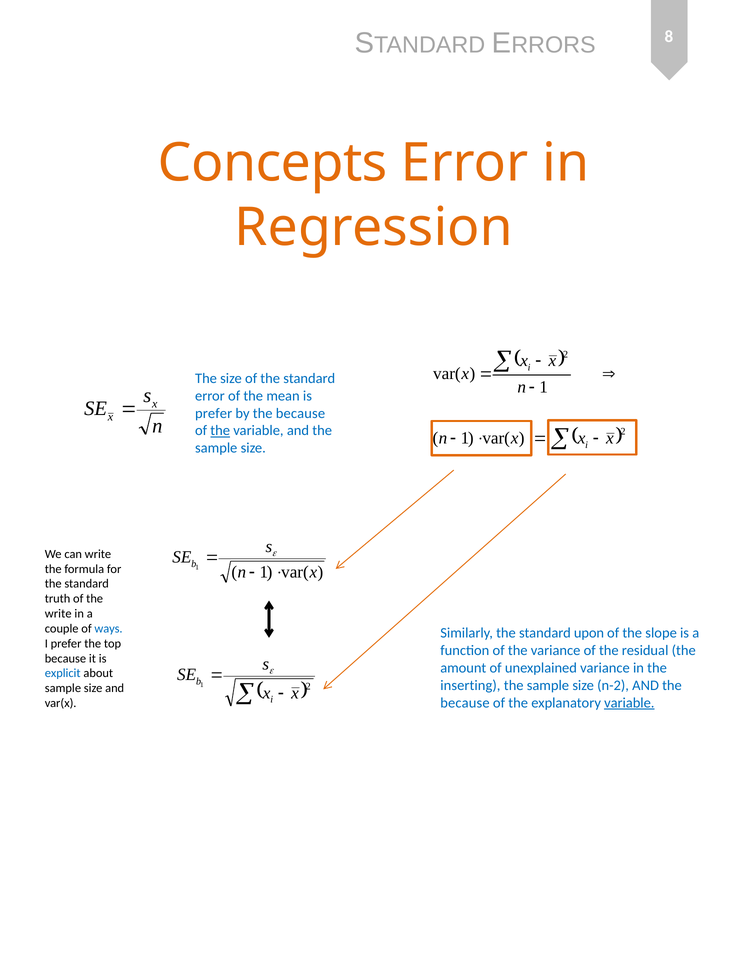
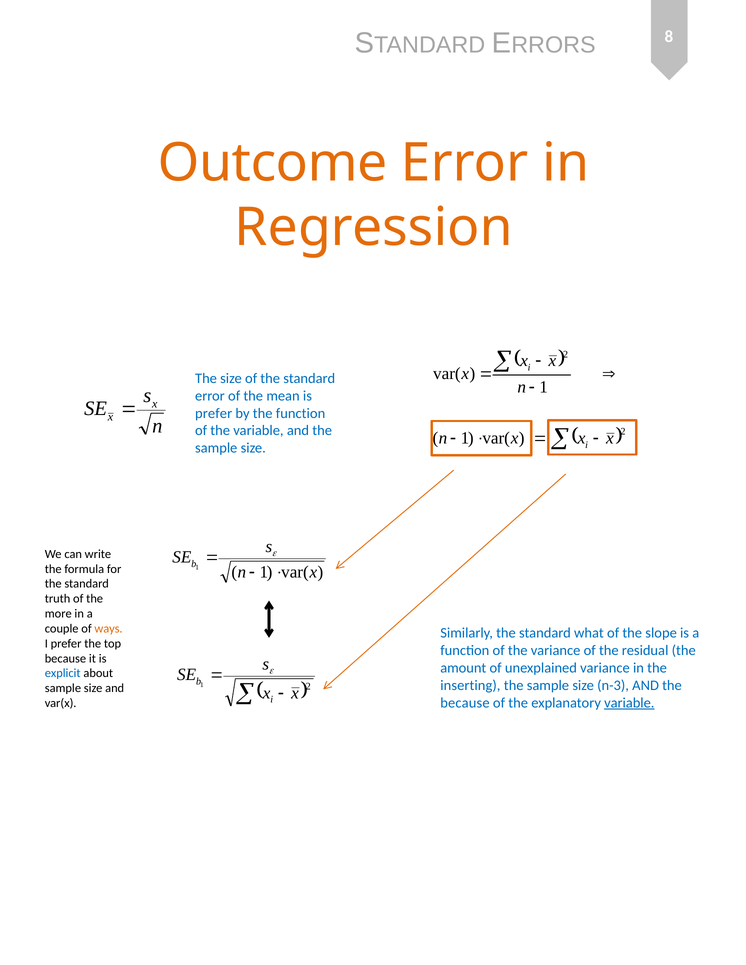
Concepts: Concepts -> Outcome (273, 163)
by the because: because -> function (301, 413)
the underline: present -> none (220, 431)
write: write -> more (58, 614)
ways colour: blue -> orange (109, 629)
upon: upon -> what (589, 633)
n-2: n-2 -> n-3 (613, 686)
